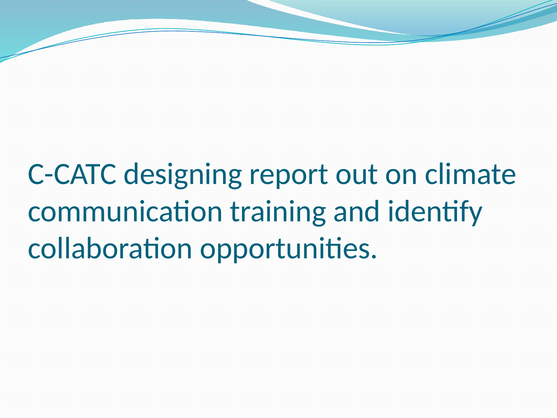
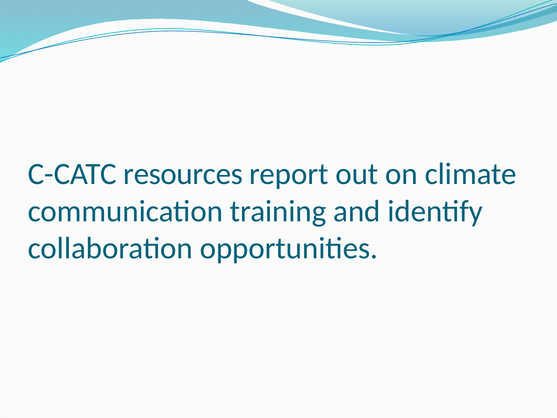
designing: designing -> resources (183, 174)
